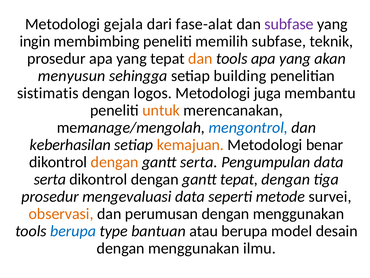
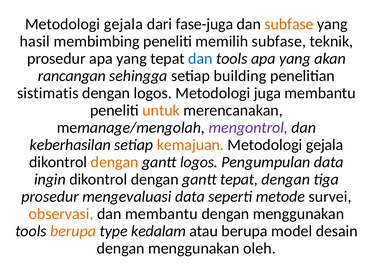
fase-alat: fase-alat -> fase-juga (204, 24)
subfase colour: purple -> orange (289, 24)
ingin: ingin -> hasil (35, 41)
dan colour: orange -> blue (200, 59)
menyusun: menyusun -> rancangan (72, 76)
mengontrol colour: blue -> purple (248, 127)
benar: benar -> gejala (325, 145)
gantt serta: serta -> logos (199, 162)
serta: serta -> ingin (50, 179)
dan perumusan: perumusan -> membantu (161, 213)
berupa colour: blue -> orange (73, 231)
bantuan: bantuan -> kedalam (159, 231)
ilmu: ilmu -> oleh (259, 248)
